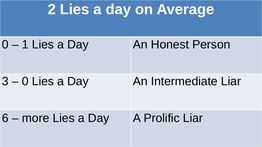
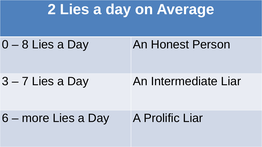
1: 1 -> 8 (25, 45)
0: 0 -> 7 (25, 82)
